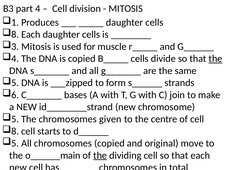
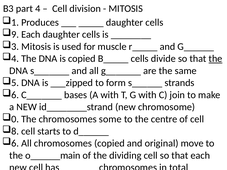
8: 8 -> 9 (15, 34)
5: 5 -> 0 (15, 119)
given: given -> some (110, 119)
5: 5 -> 6 (15, 143)
the underline: present -> none (100, 156)
